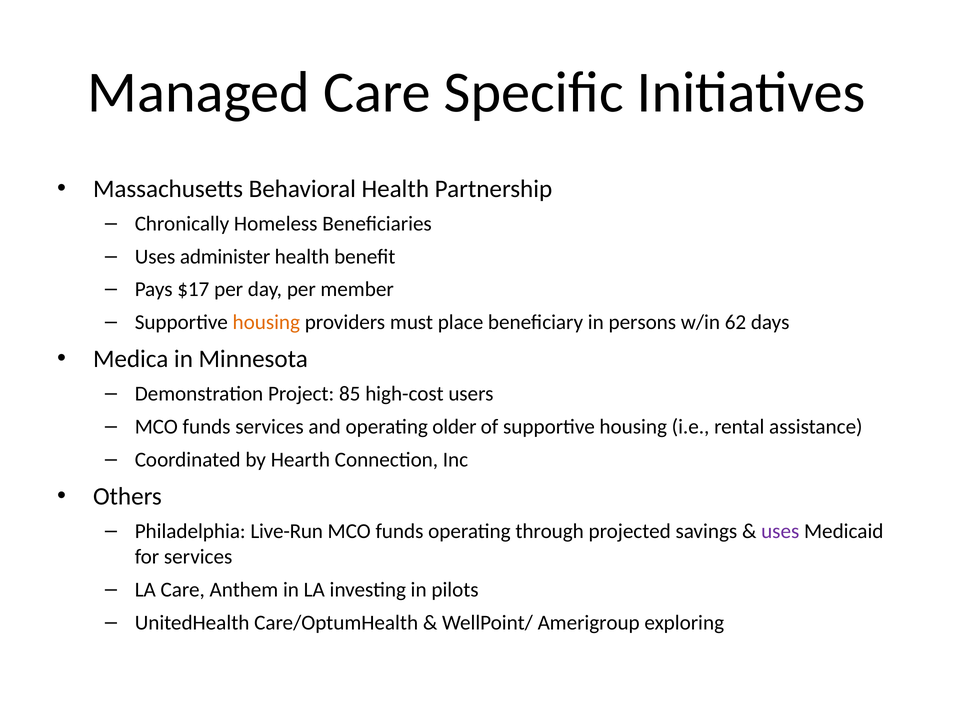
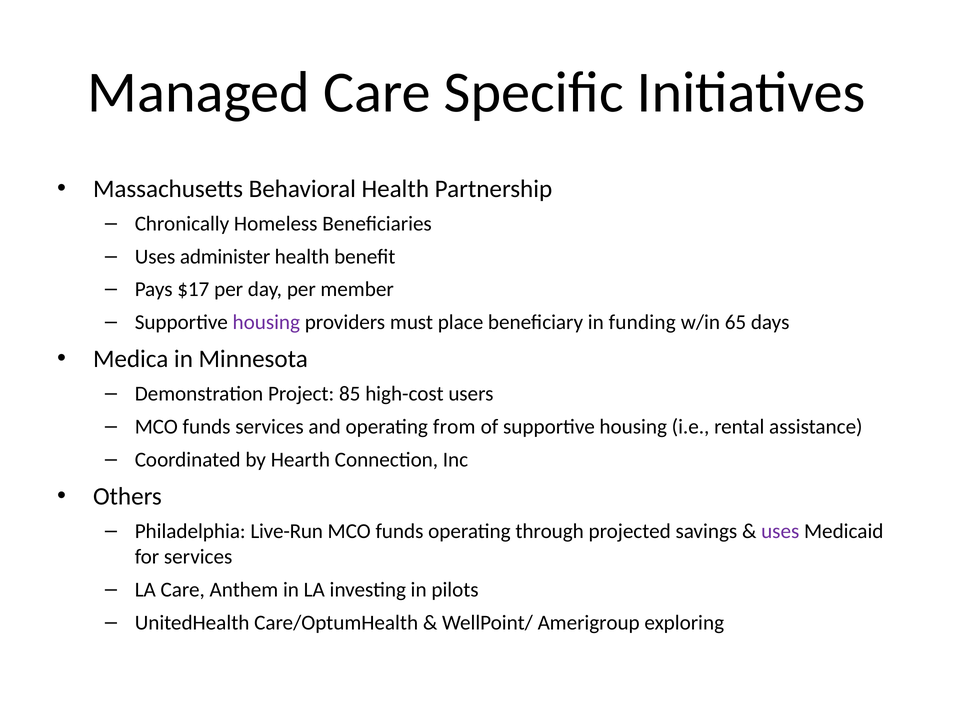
housing colour: orange -> purple (266, 322)
persons: persons -> funding (642, 322)
62: 62 -> 65 (735, 322)
older: older -> from (454, 427)
